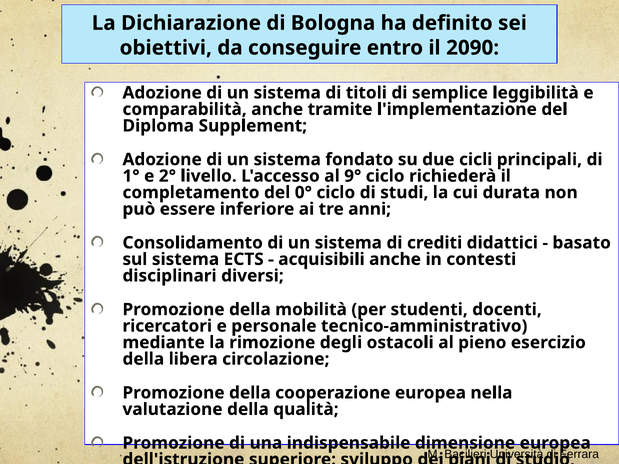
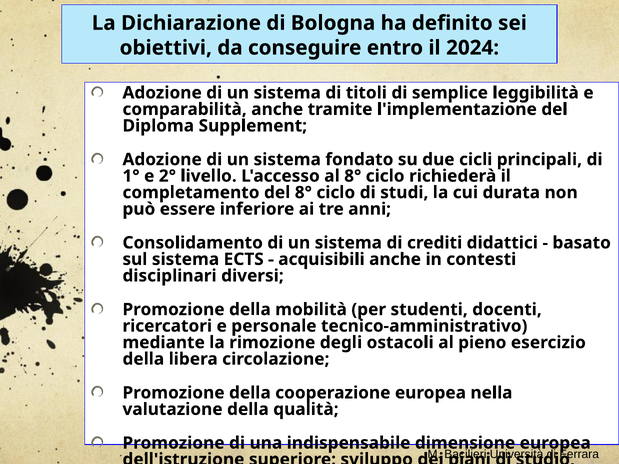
2090: 2090 -> 2024 (473, 48)
al 9°: 9° -> 8° (353, 176)
del 0°: 0° -> 8° (303, 193)
